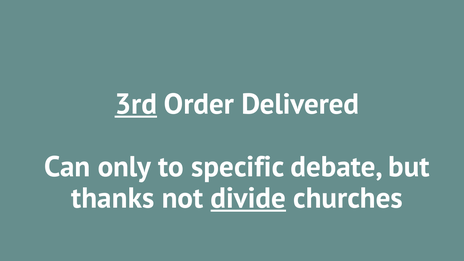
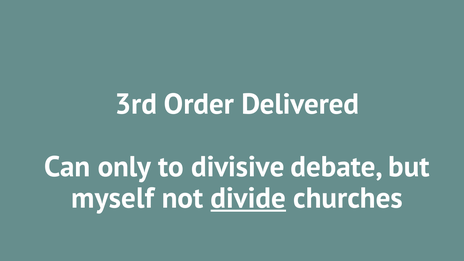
3rd underline: present -> none (136, 104)
specific: specific -> divisive (238, 167)
thanks: thanks -> myself (113, 198)
